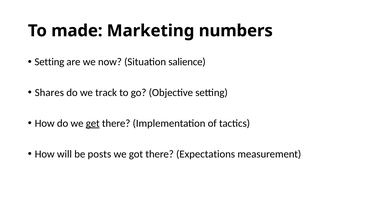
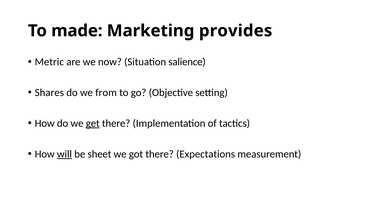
numbers: numbers -> provides (236, 31)
Setting: Setting -> Metric (49, 62)
track: track -> from (106, 93)
will underline: none -> present (64, 154)
posts: posts -> sheet (100, 154)
